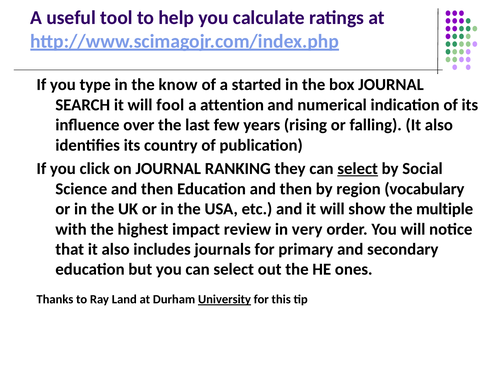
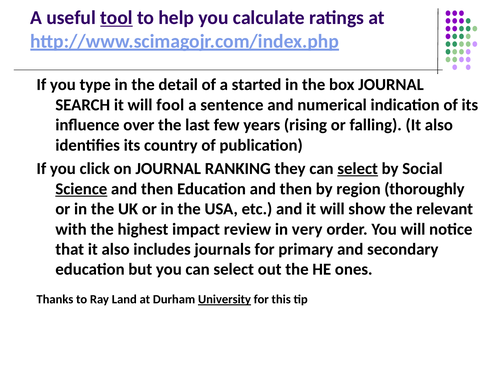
tool underline: none -> present (116, 18)
know: know -> detail (178, 84)
attention: attention -> sentence (232, 105)
Science underline: none -> present (81, 188)
vocabulary: vocabulary -> thoroughly (424, 188)
multiple: multiple -> relevant (445, 209)
